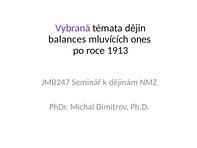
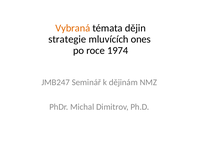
Vybraná colour: purple -> orange (73, 28)
balances: balances -> strategie (67, 39)
1913: 1913 -> 1974 (118, 50)
